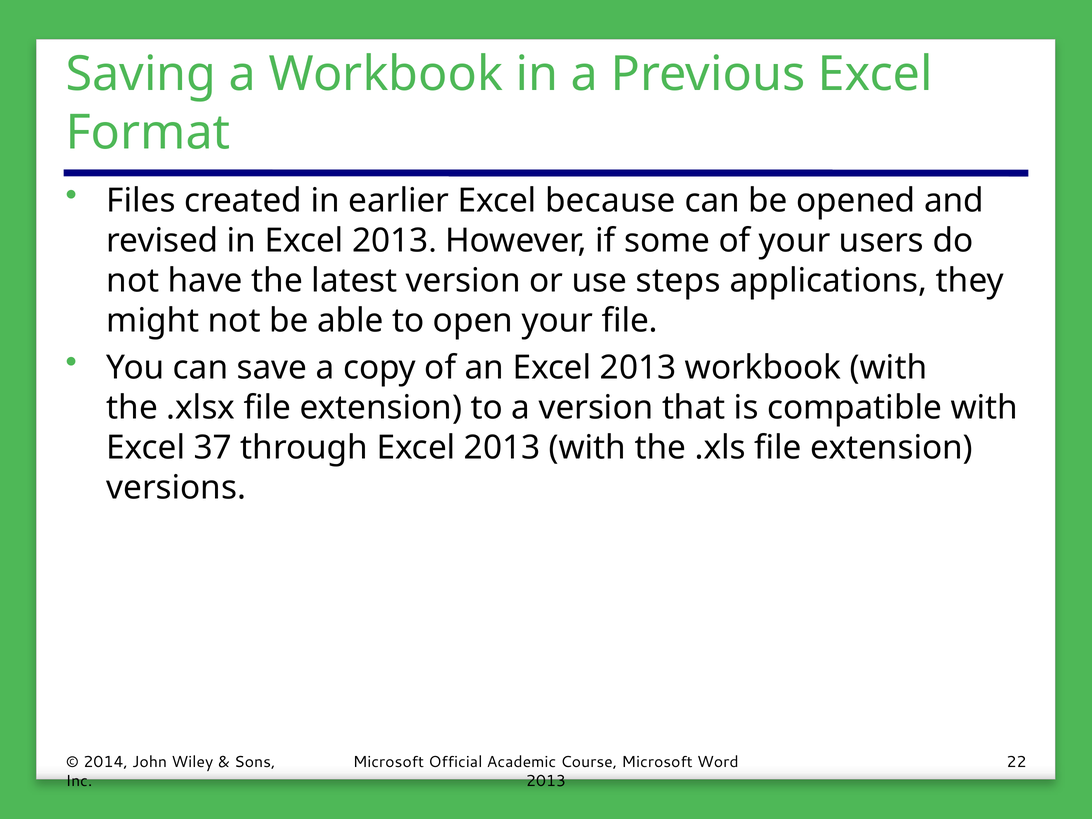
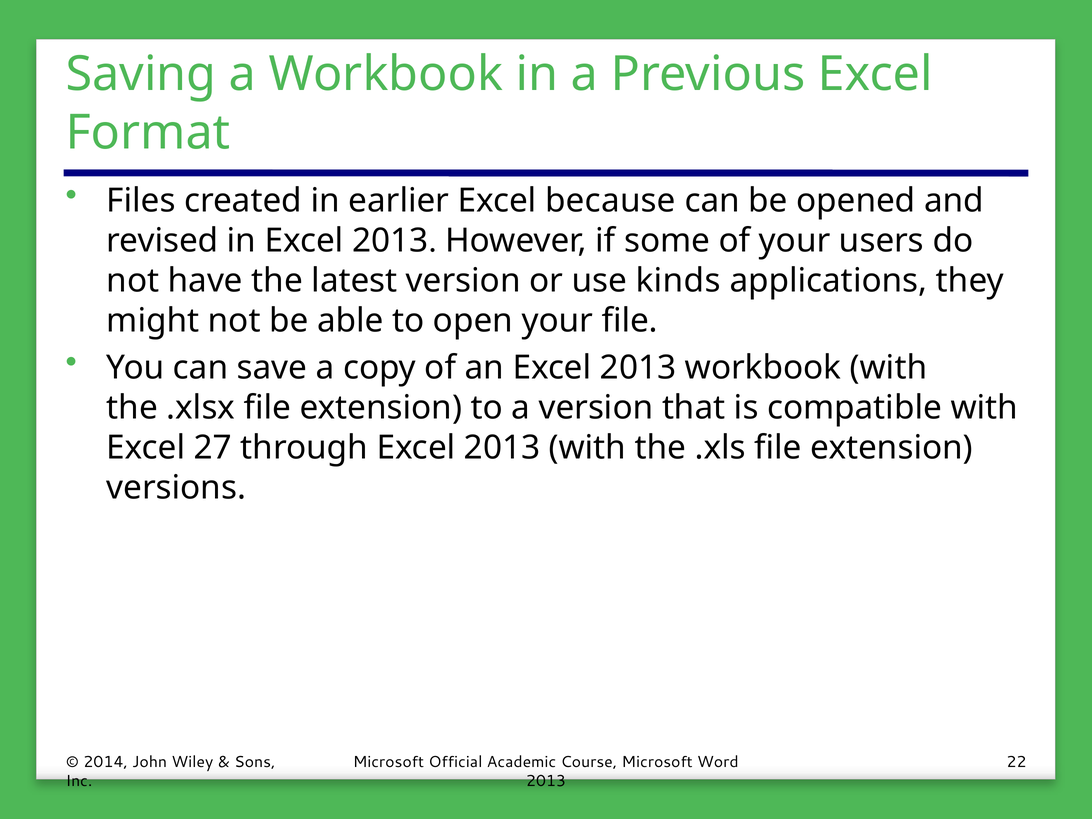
steps: steps -> kinds (678, 281)
37: 37 -> 27 (213, 448)
